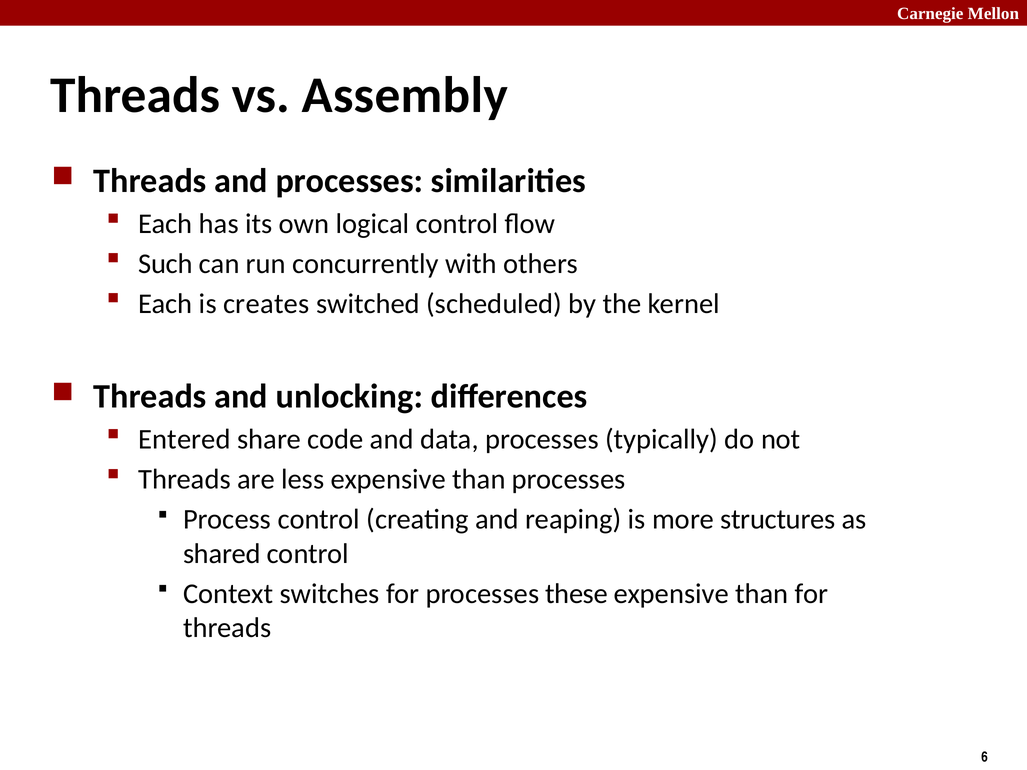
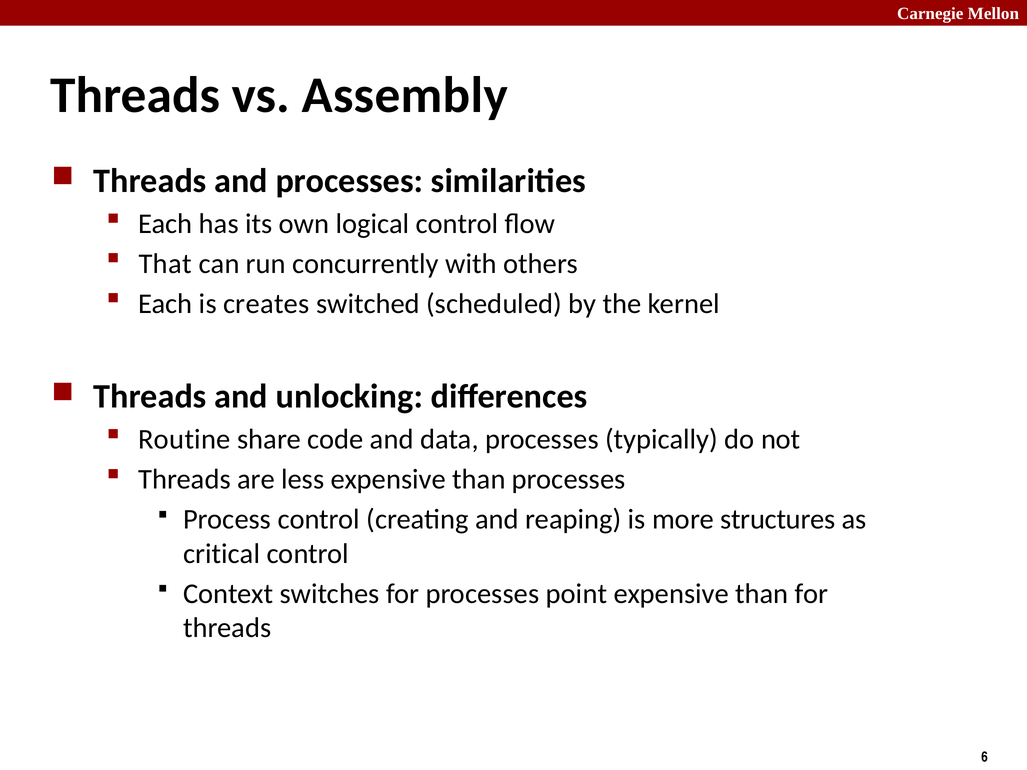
Such: Such -> That (165, 264)
Entered: Entered -> Routine (184, 440)
shared: shared -> critical (222, 554)
these: these -> point (576, 594)
